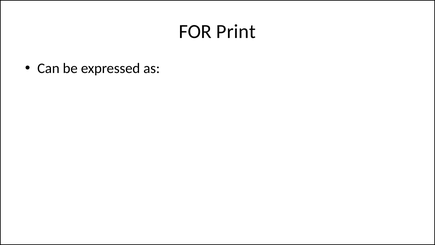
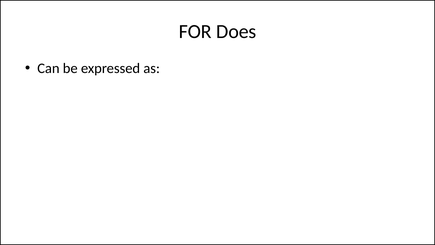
Print: Print -> Does (236, 32)
